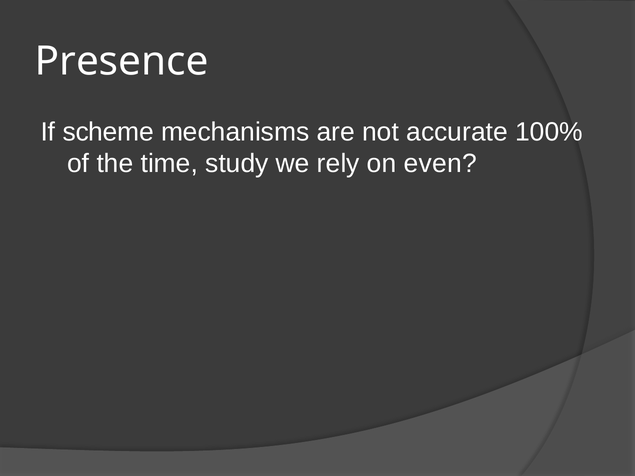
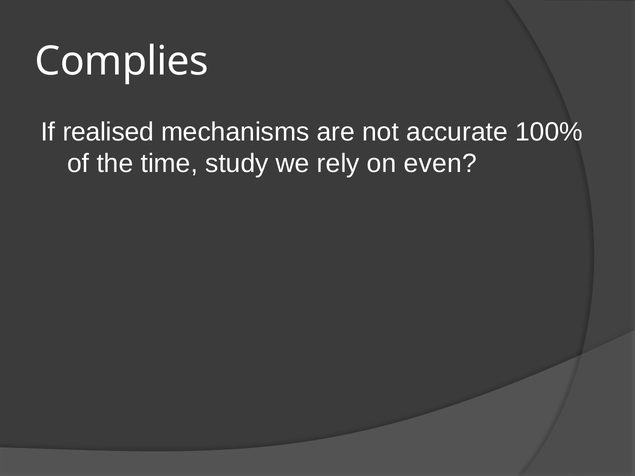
Presence: Presence -> Complies (122, 62)
scheme: scheme -> realised (108, 132)
